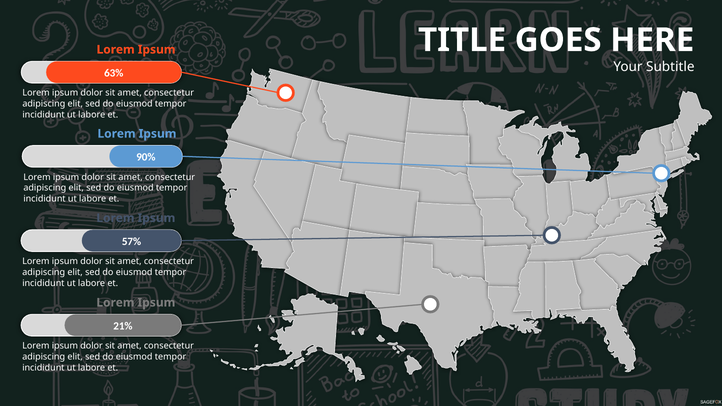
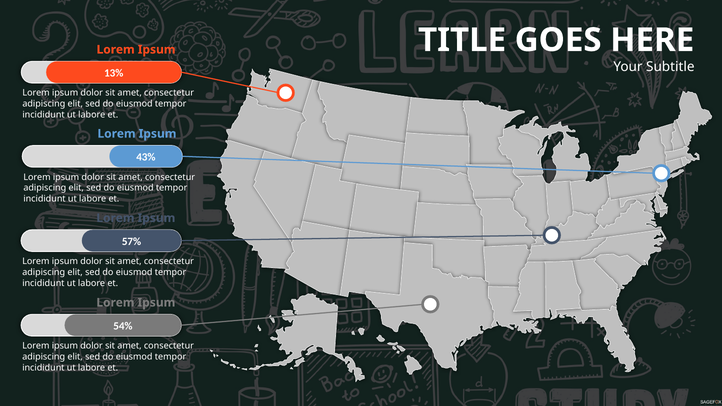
63%: 63% -> 13% (114, 73)
90%: 90% -> 43% (146, 157)
21%: 21% -> 54% (123, 326)
